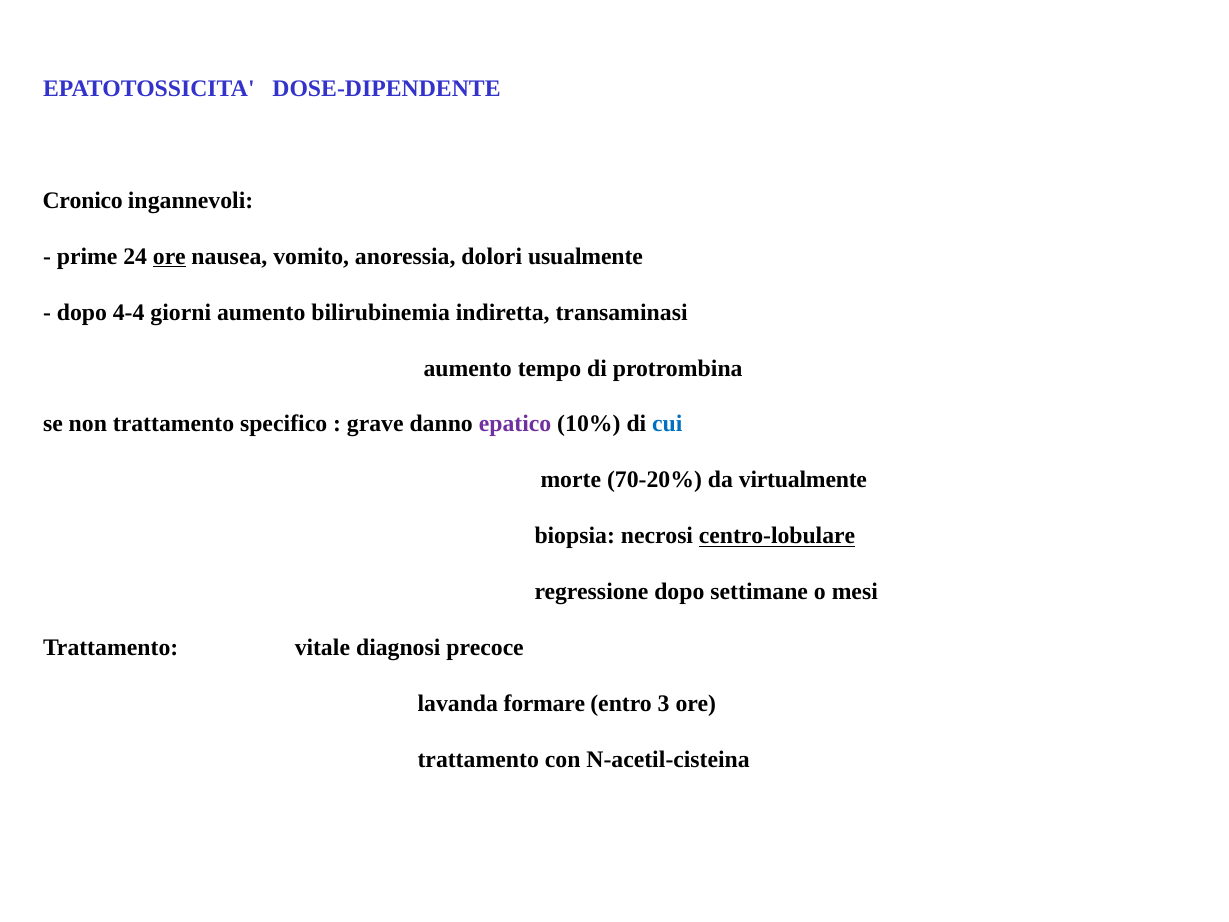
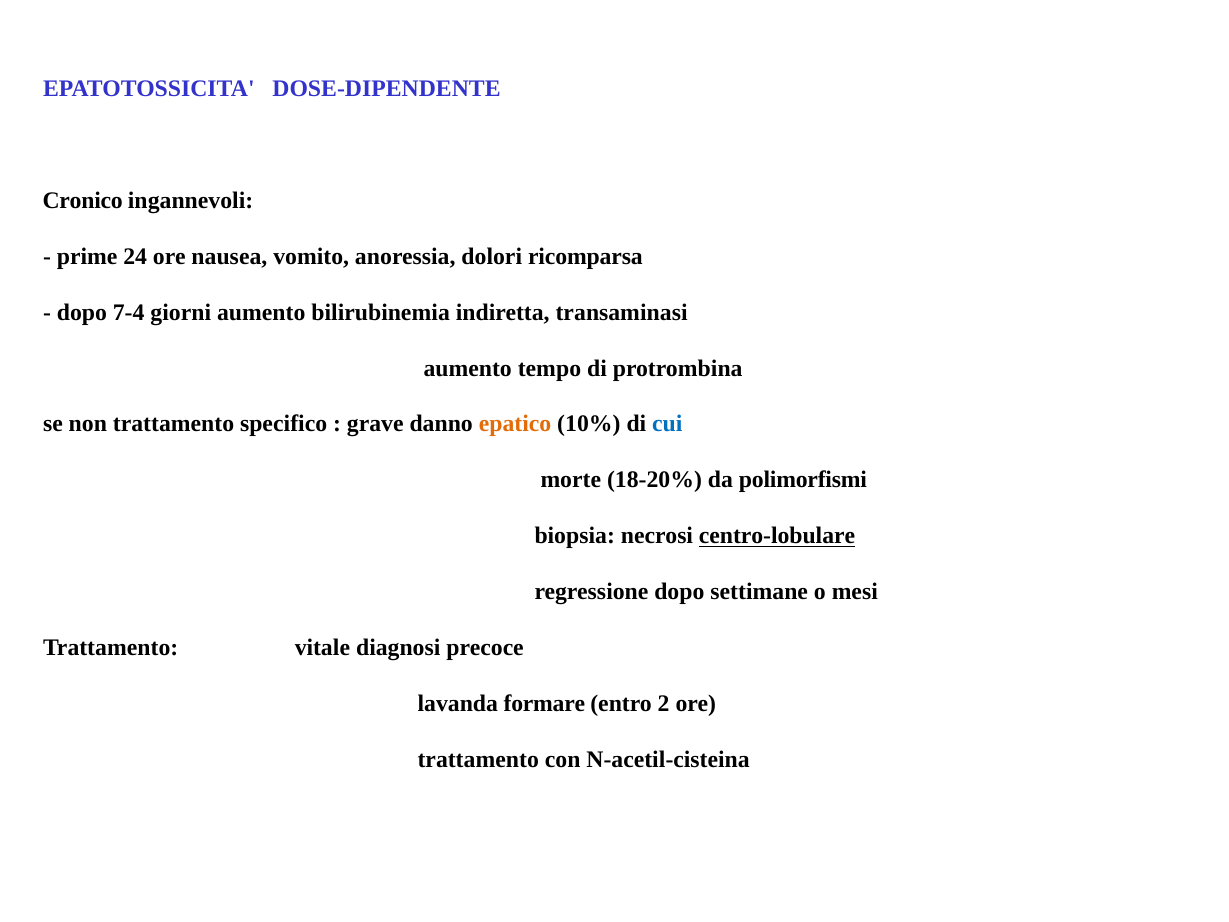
ore underline: present -> none (169, 256)
usualmente: usualmente -> ricomparsa (585, 256)
4-4: 4-4 -> 7-4 (129, 312)
epatico colour: purple -> orange (515, 424)
70-20%: 70-20% -> 18-20% (655, 480)
virtualmente: virtualmente -> polimorfismi (803, 480)
3: 3 -> 2 (664, 704)
